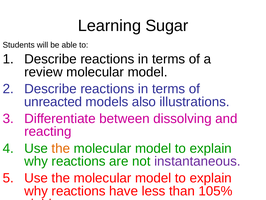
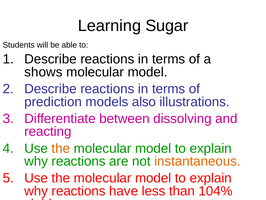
review: review -> shows (43, 72)
unreacted: unreacted -> prediction (53, 102)
instantaneous colour: purple -> orange (197, 161)
105%: 105% -> 104% (216, 191)
